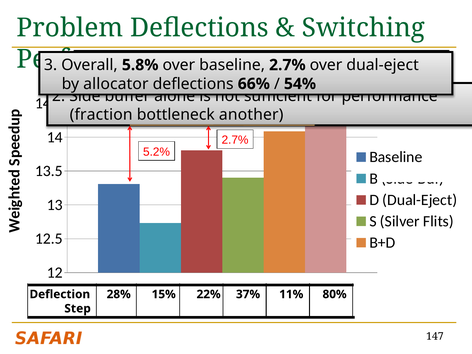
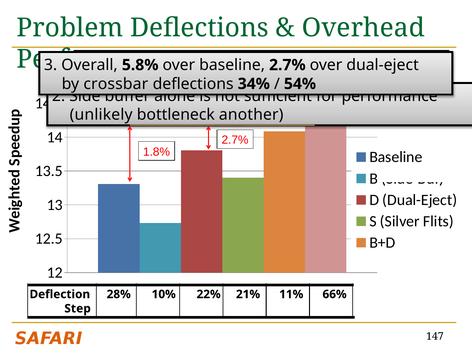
Switching: Switching -> Overhead (363, 28)
allocator: allocator -> crossbar (116, 84)
66%: 66% -> 34% (254, 84)
fraction: fraction -> unlikely (101, 115)
5.2%: 5.2% -> 1.8% (156, 152)
15%: 15% -> 10% (164, 294)
37%: 37% -> 21% (248, 294)
80%: 80% -> 66% (335, 294)
